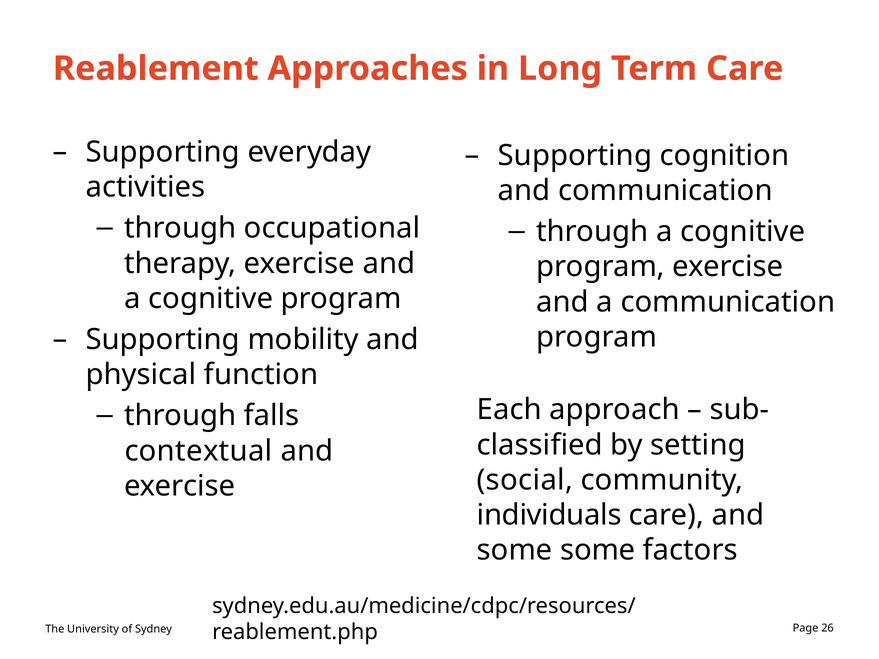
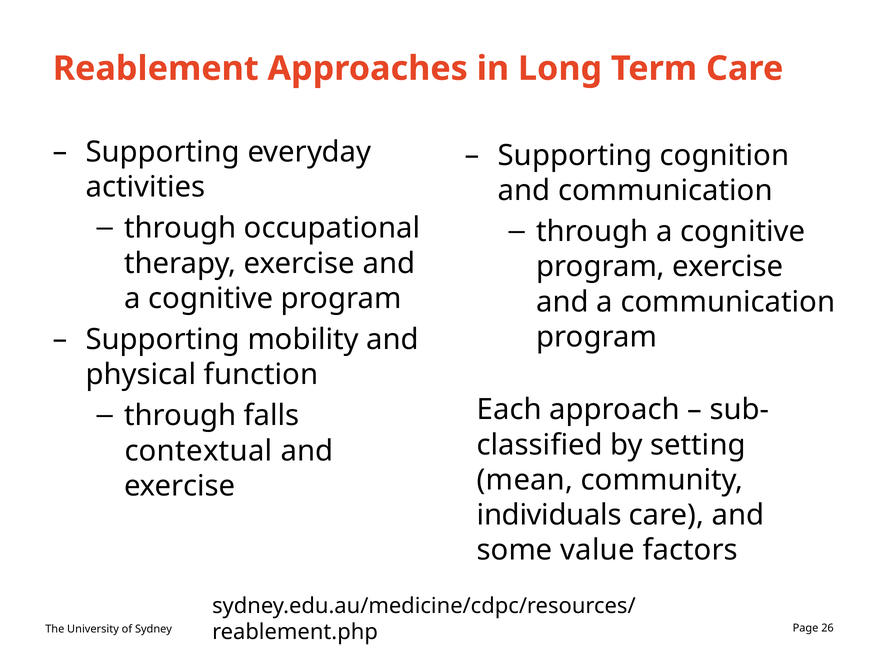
social: social -> mean (525, 480)
some some: some -> value (598, 551)
